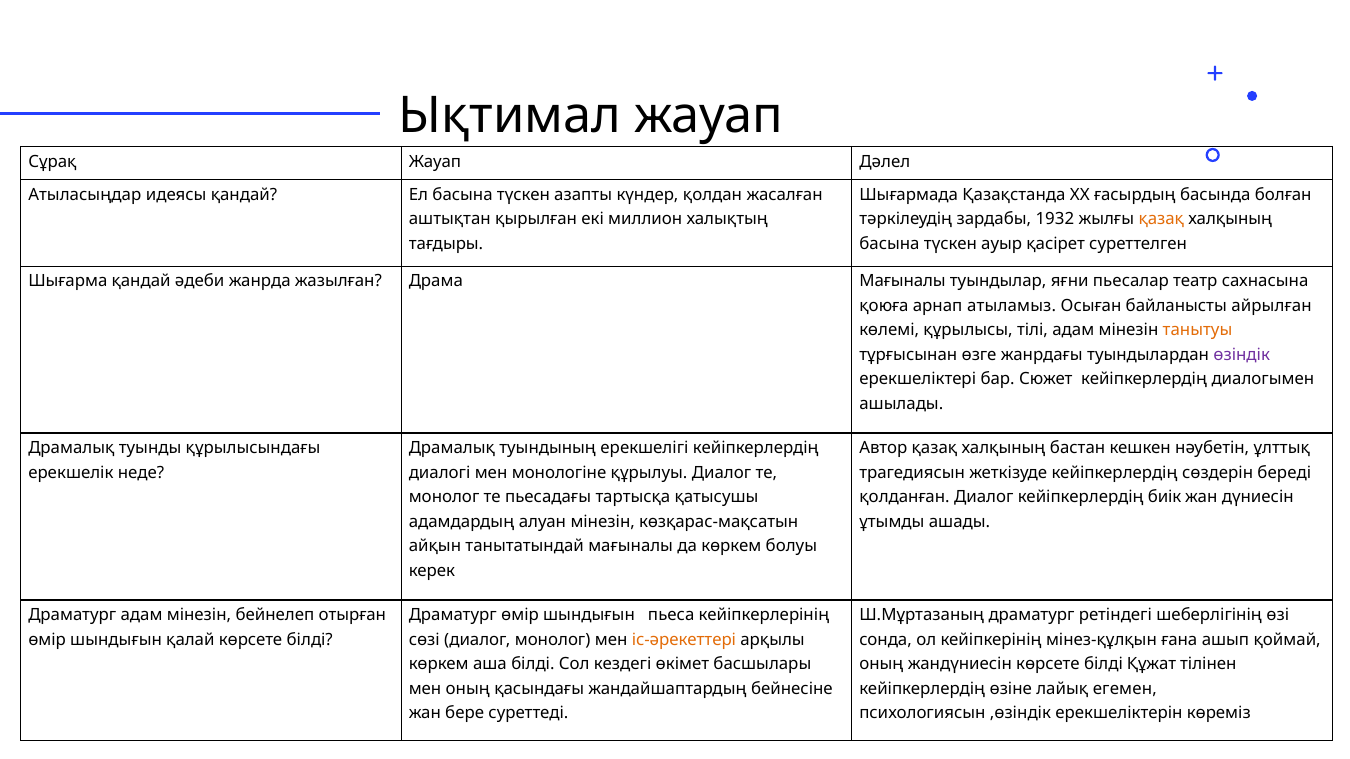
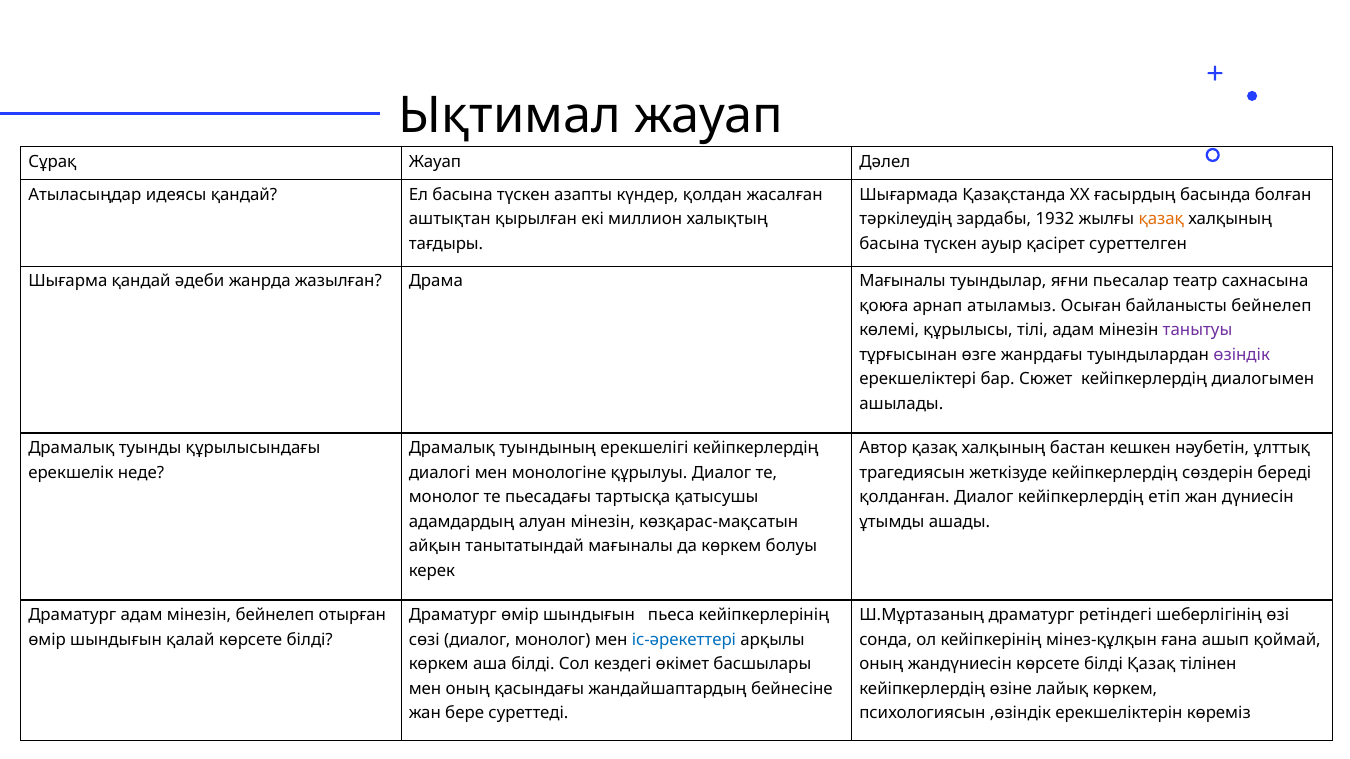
байланысты айрылған: айрылған -> бейнелеп (1272, 306)
танытуы colour: orange -> purple (1198, 330)
биік: биік -> етіп (1164, 498)
іс-әрекеттері colour: orange -> blue (684, 640)
білді Құжат: Құжат -> Қазақ (1151, 665)
лайық егемен: егемен -> көркем (1125, 689)
